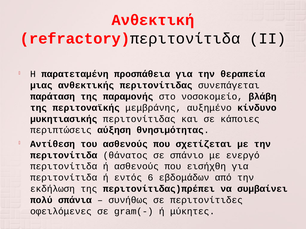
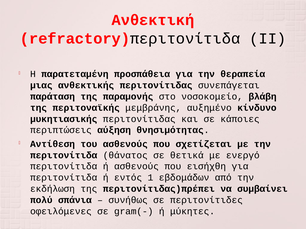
σπάνιο: σπάνιο -> θετικά (187, 156)
6: 6 -> 1 (150, 178)
